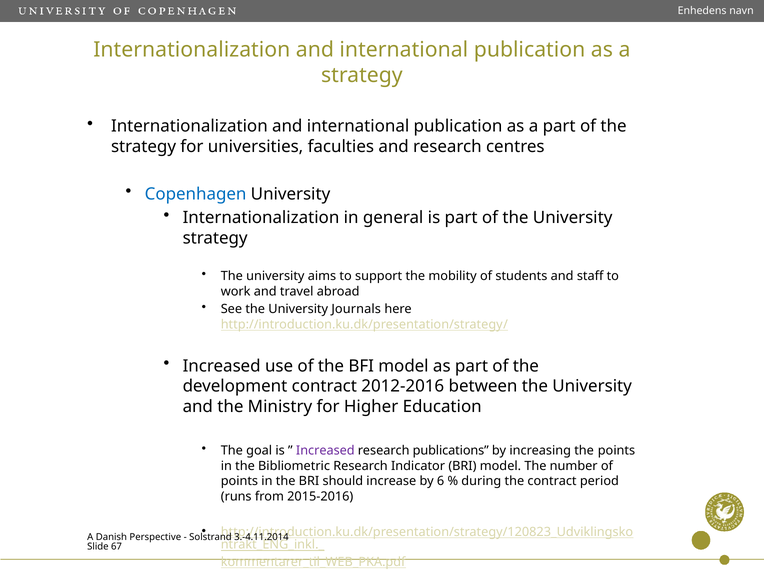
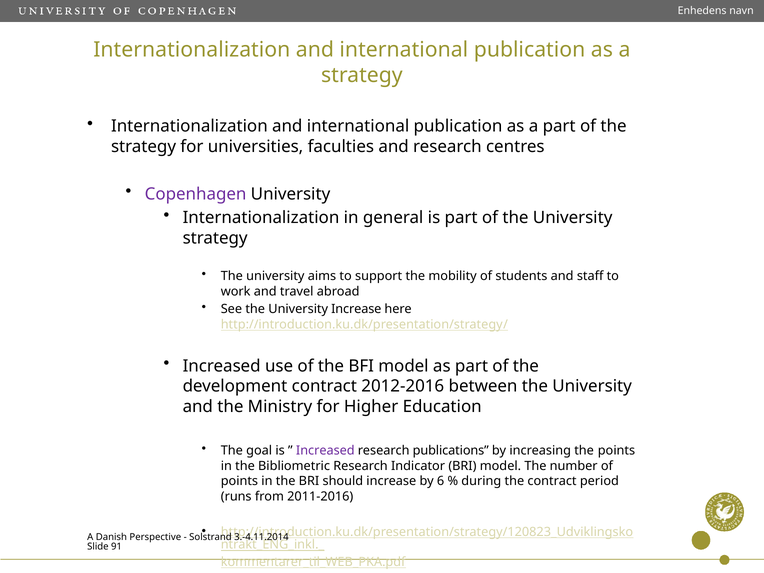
Copenhagen colour: blue -> purple (196, 194)
University Journals: Journals -> Increase (356, 309)
2015-2016: 2015-2016 -> 2011-2016 (320, 496)
67: 67 -> 91 (116, 547)
